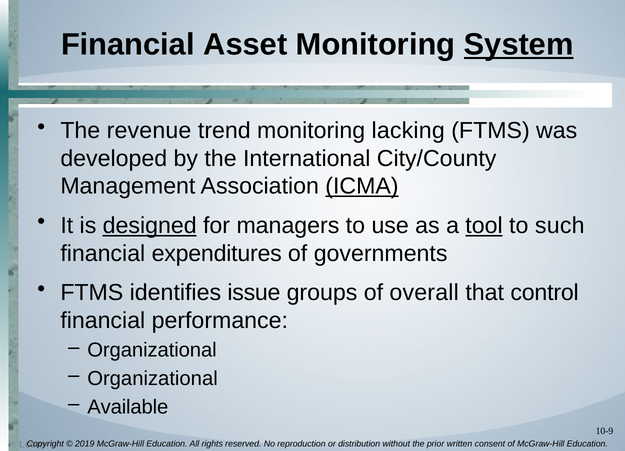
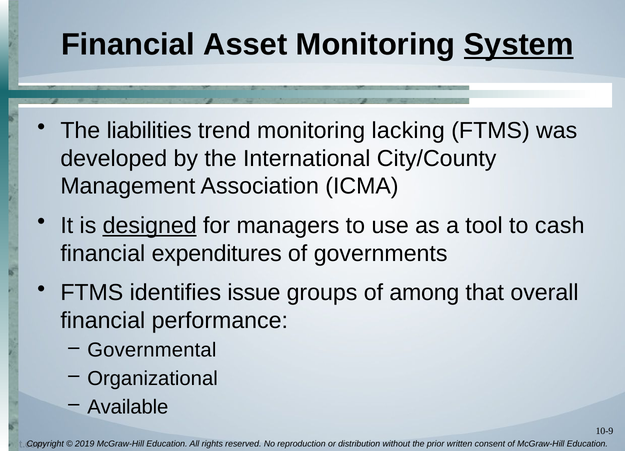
revenue: revenue -> liabilities (149, 131)
ICMA underline: present -> none (362, 186)
tool underline: present -> none (484, 226)
such: such -> cash (560, 226)
overall: overall -> among (424, 293)
control: control -> overall (544, 293)
Organizational: Organizational -> Governmental (152, 351)
